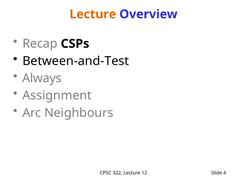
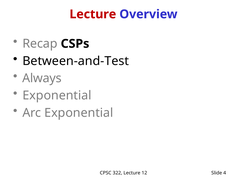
Lecture colour: orange -> red (93, 14)
Assignment: Assignment -> Exponential (57, 96)
Arc Neighbours: Neighbours -> Exponential (79, 113)
